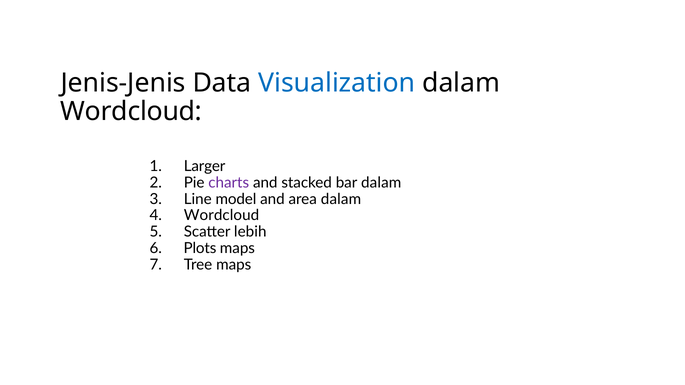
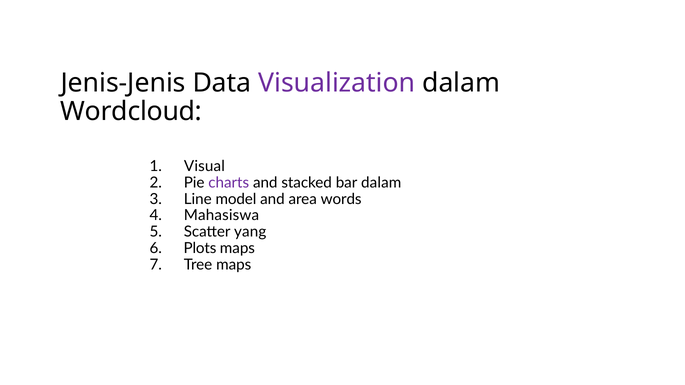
Visualization colour: blue -> purple (337, 83)
Larger: Larger -> Visual (204, 166)
area dalam: dalam -> words (341, 199)
Wordcloud: Wordcloud -> Mahasiswa (221, 216)
lebih: lebih -> yang (250, 232)
